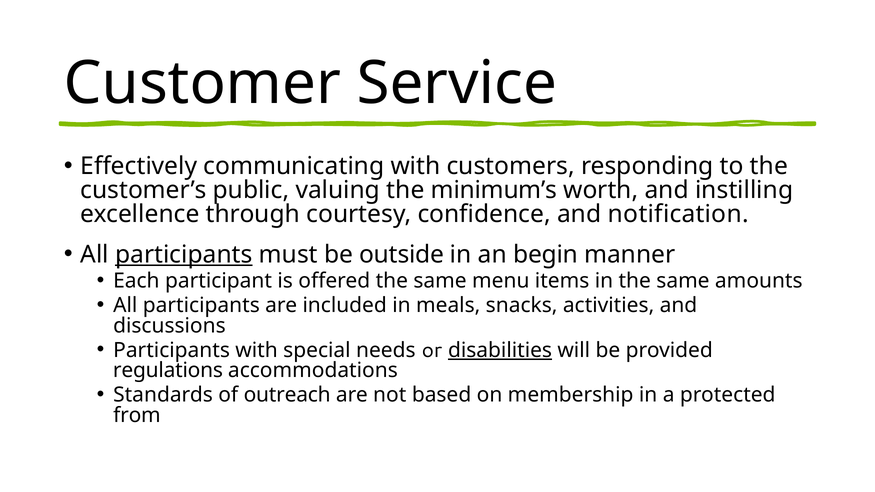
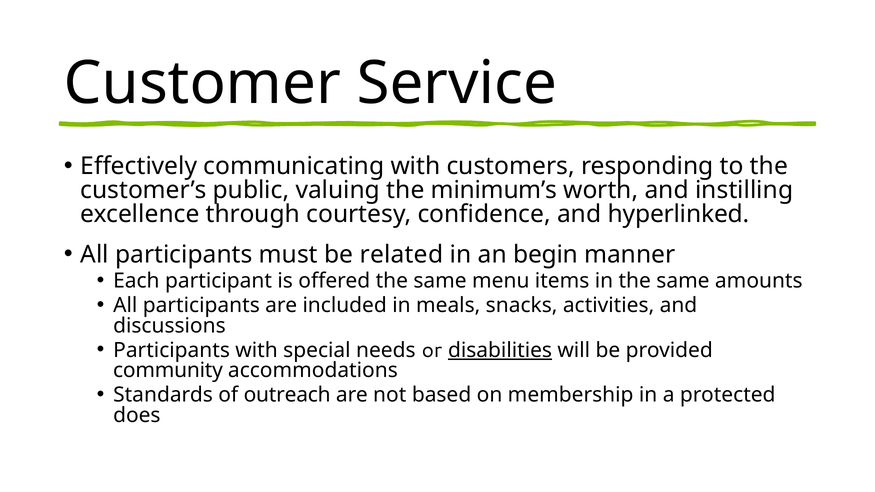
notification: notification -> hyperlinked (679, 214)
participants underline: present -> none (184, 255)
outside: outside -> related (401, 255)
regulations: regulations -> community (168, 371)
from: from -> does (137, 415)
